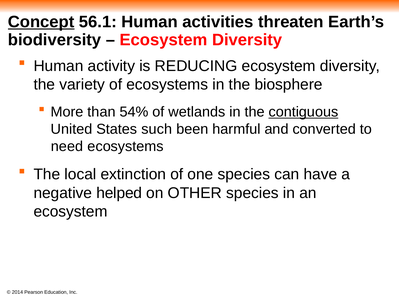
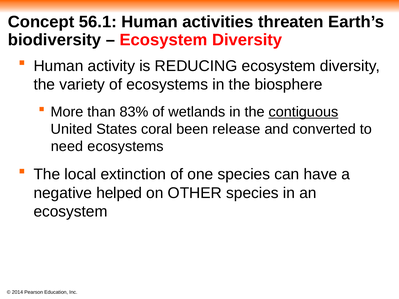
Concept underline: present -> none (41, 22)
54%: 54% -> 83% (134, 112)
such: such -> coral (157, 129)
harmful: harmful -> release (236, 129)
